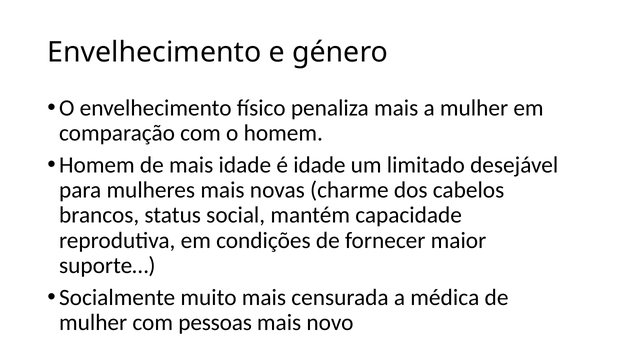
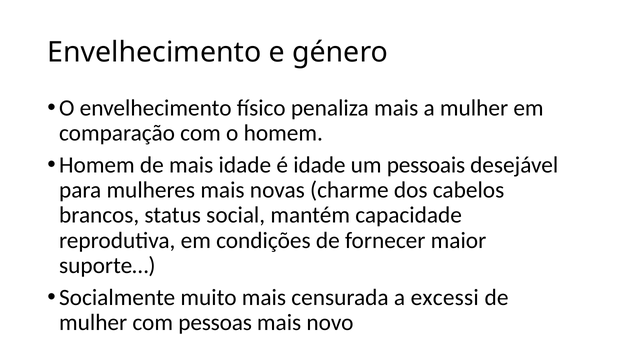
limitado: limitado -> pessoais (426, 165)
médica: médica -> excessi (445, 297)
